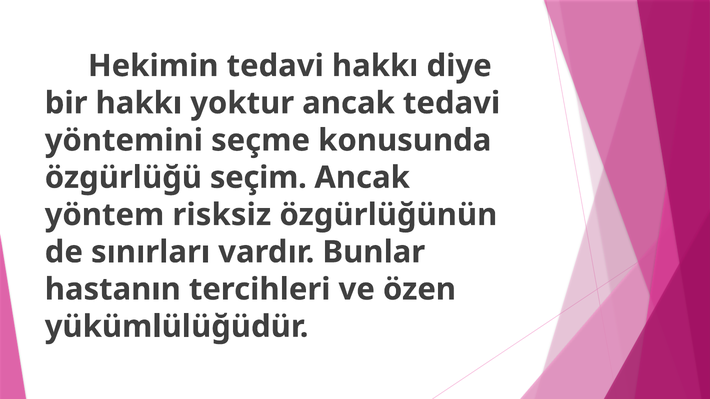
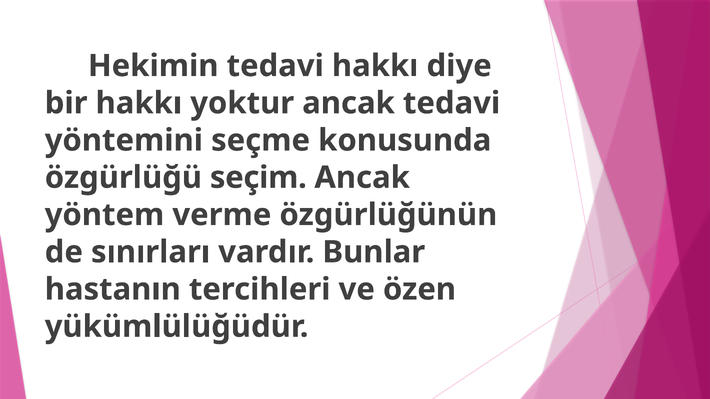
risksiz: risksiz -> verme (222, 215)
